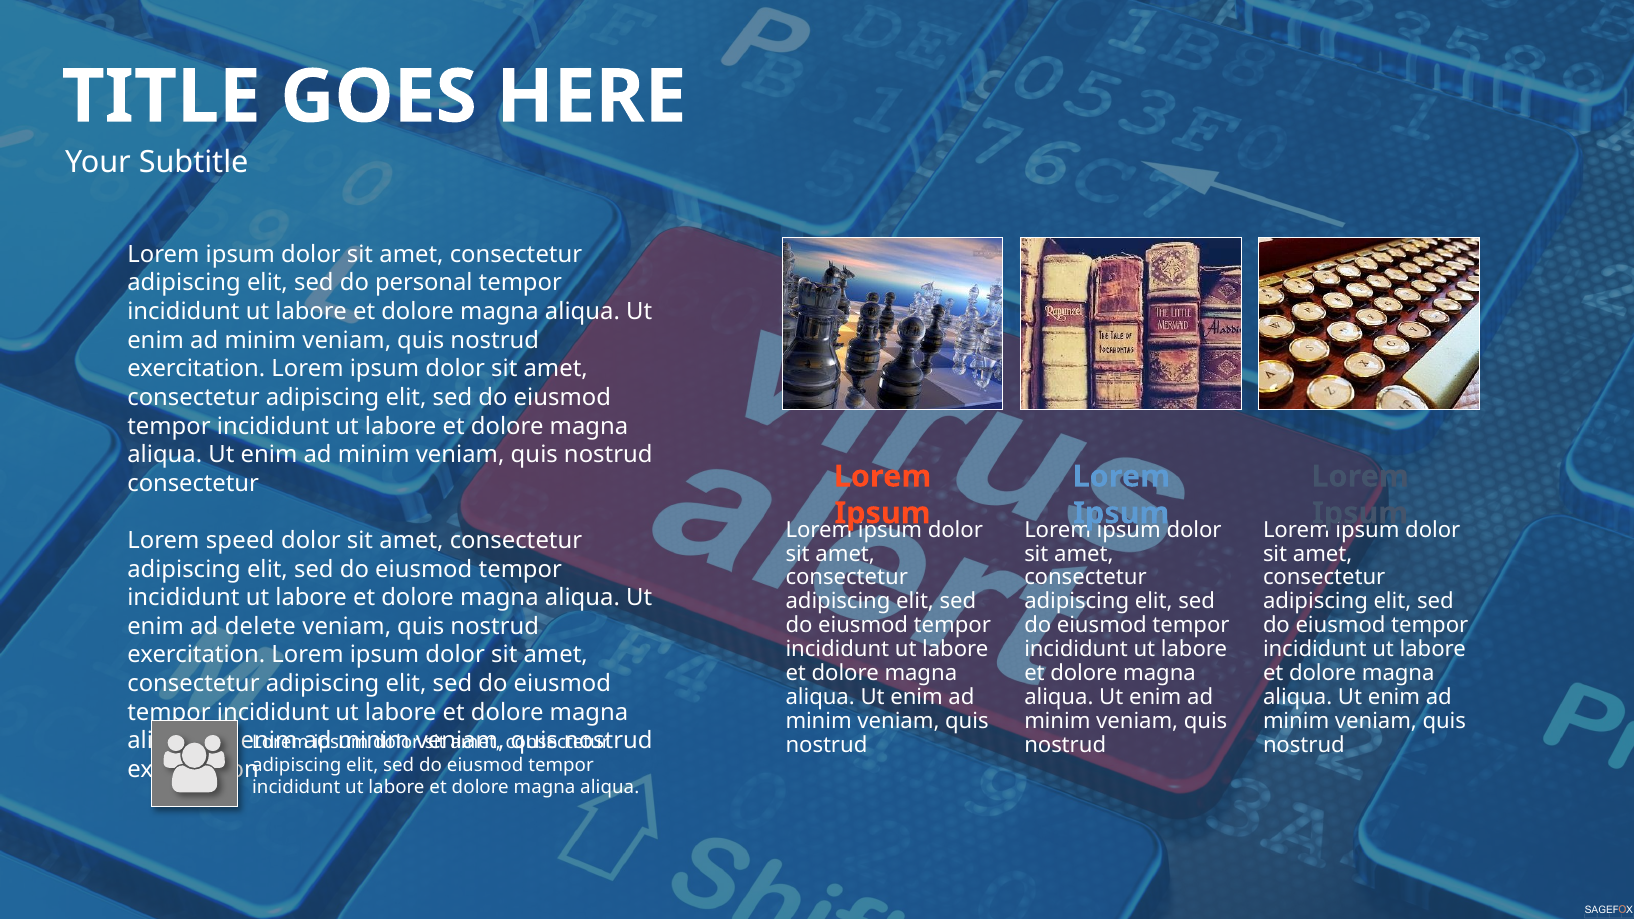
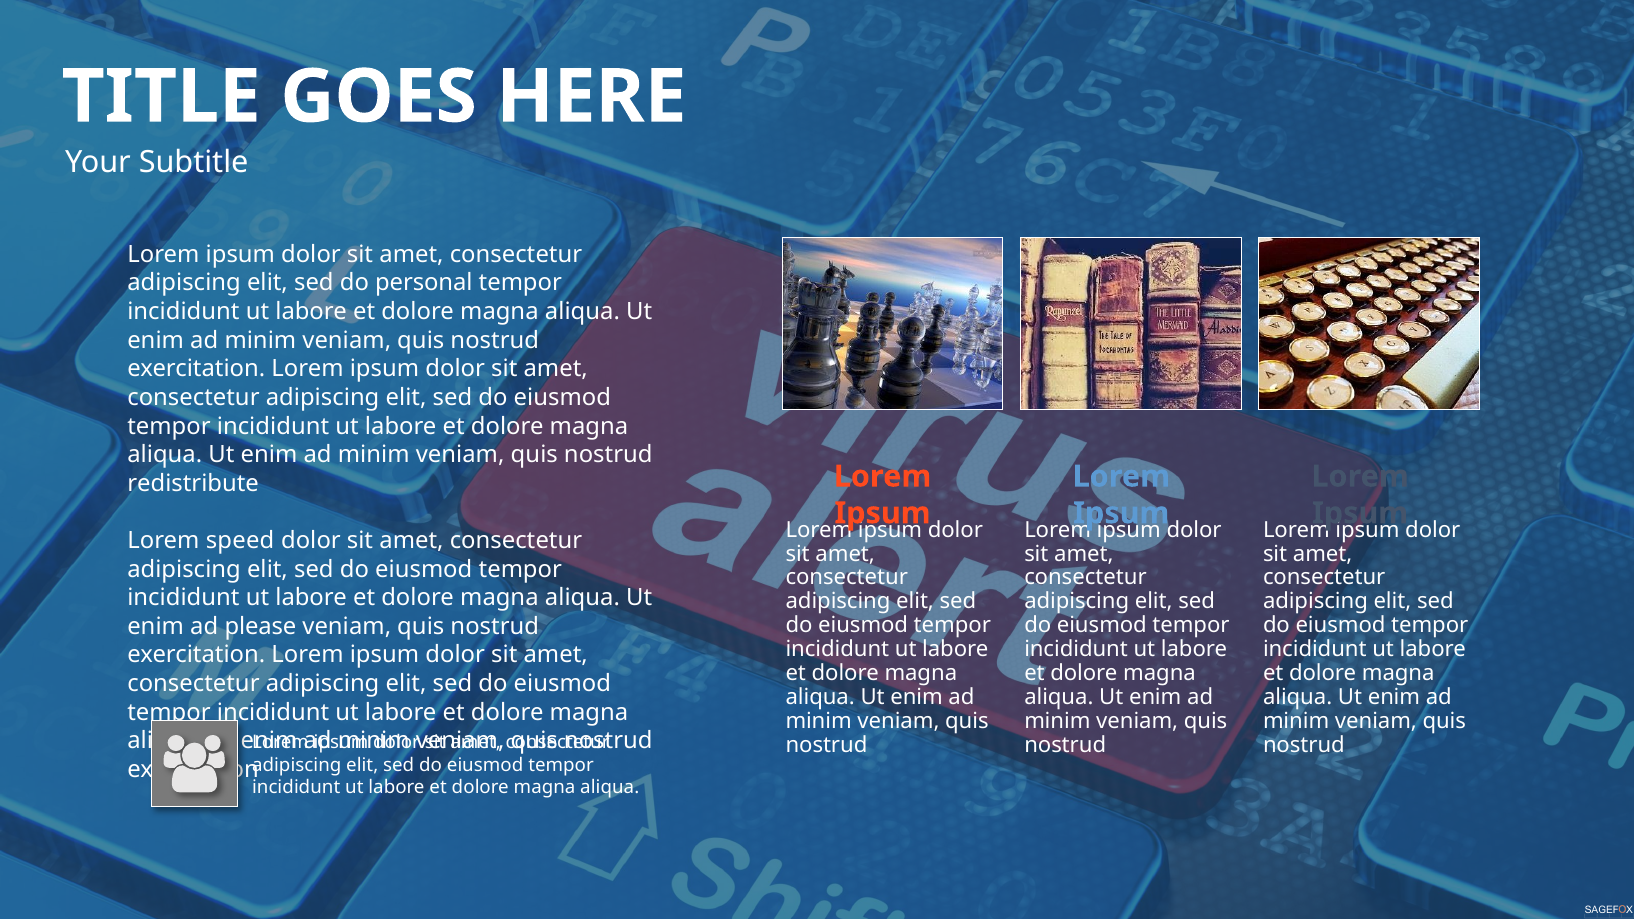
consectetur: consectetur -> redistribute (193, 483)
delete: delete -> please (260, 626)
